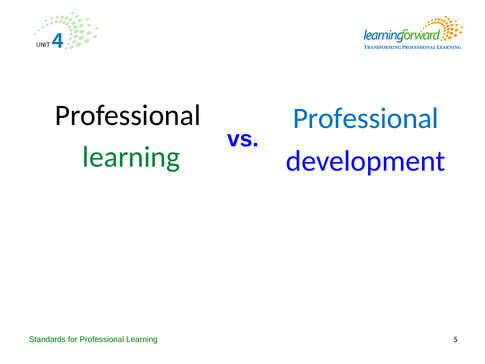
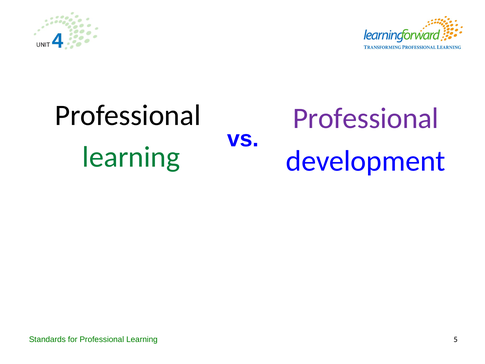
Professional colour: blue -> purple (366, 118)
